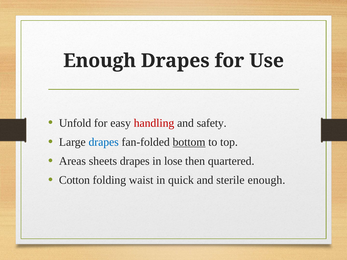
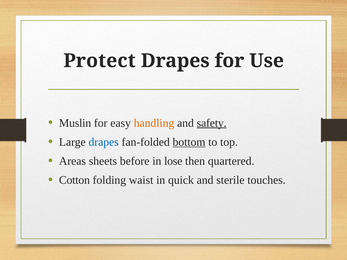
Enough: Enough -> Protect (99, 61)
Unfold: Unfold -> Muslin (75, 123)
handling colour: red -> orange (154, 123)
safety underline: none -> present (212, 123)
sheets drapes: drapes -> before (135, 161)
sterile enough: enough -> touches (267, 180)
